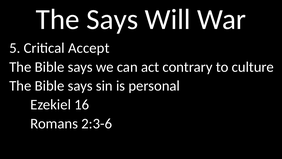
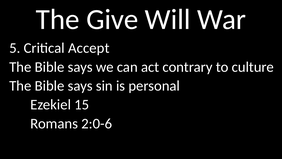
The Says: Says -> Give (112, 19)
16: 16 -> 15 (82, 104)
2:3-6: 2:3-6 -> 2:0-6 (97, 123)
